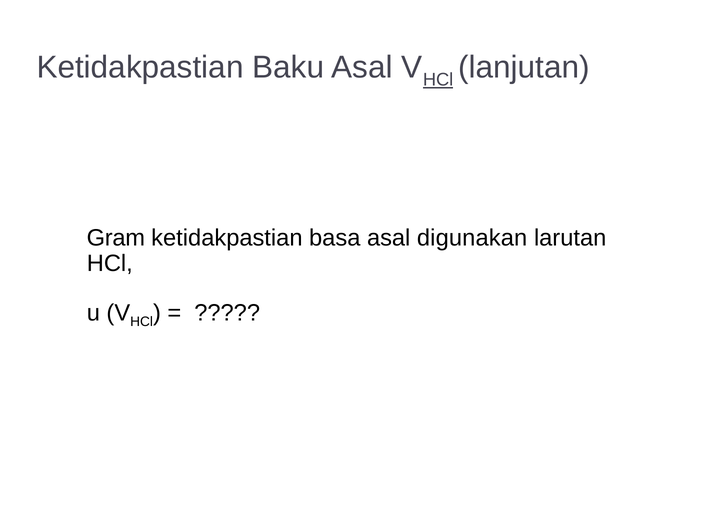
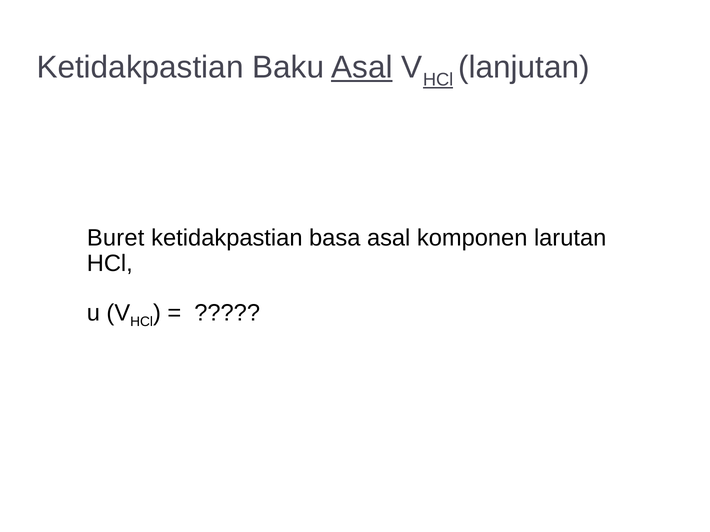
Asal underline: none -> present (362, 68)
Gram: Gram -> Buret (116, 238)
digunakan: digunakan -> komponen (472, 238)
